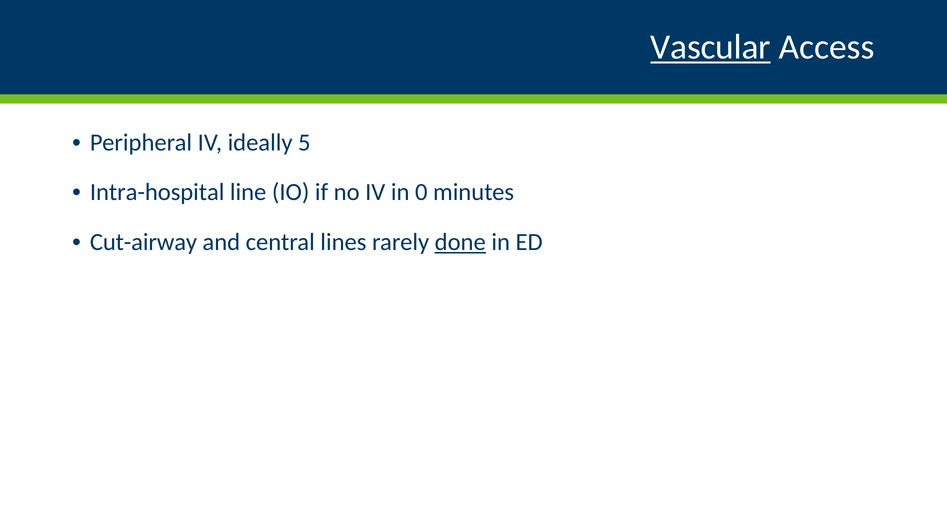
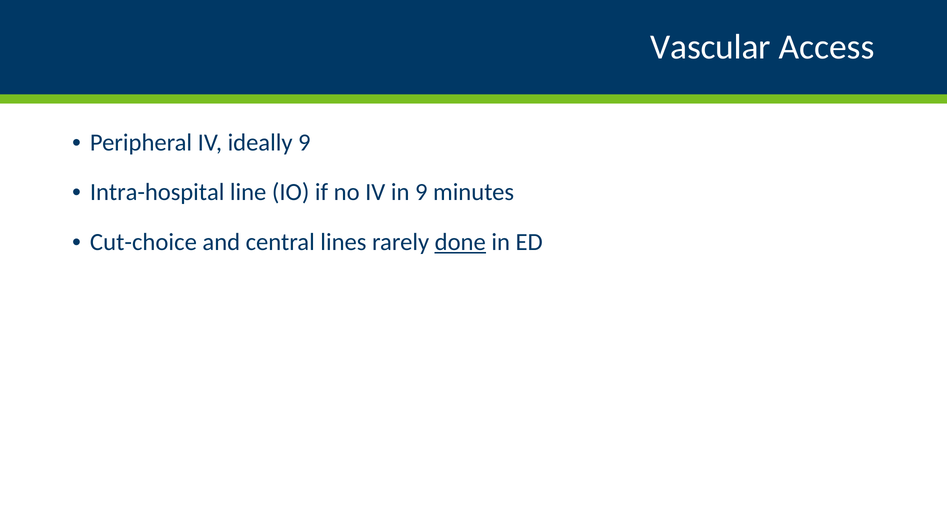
Vascular underline: present -> none (711, 47)
ideally 5: 5 -> 9 (304, 143)
in 0: 0 -> 9 (421, 193)
Cut-airway: Cut-airway -> Cut-choice (143, 242)
